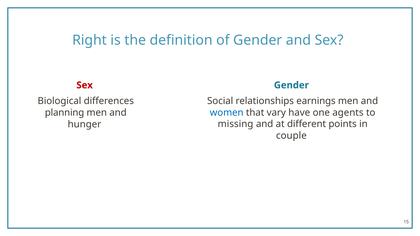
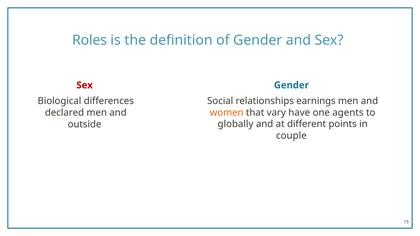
Right: Right -> Roles (90, 40)
women colour: blue -> orange (227, 113)
planning: planning -> declared (65, 113)
missing: missing -> globally (236, 124)
hunger: hunger -> outside (85, 124)
